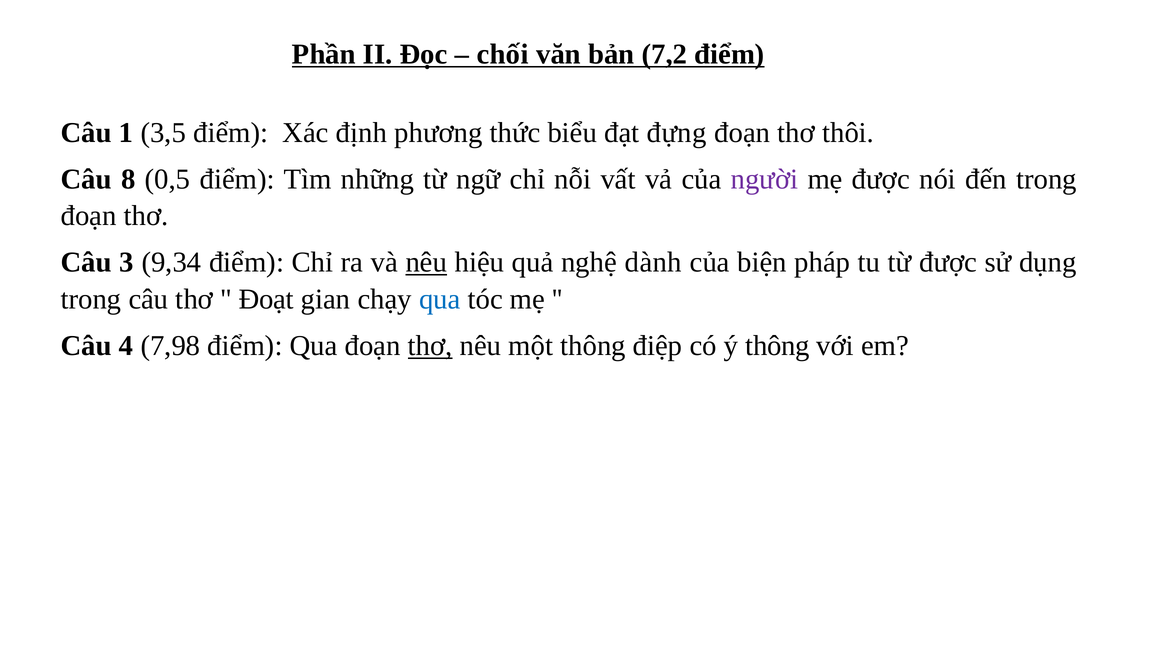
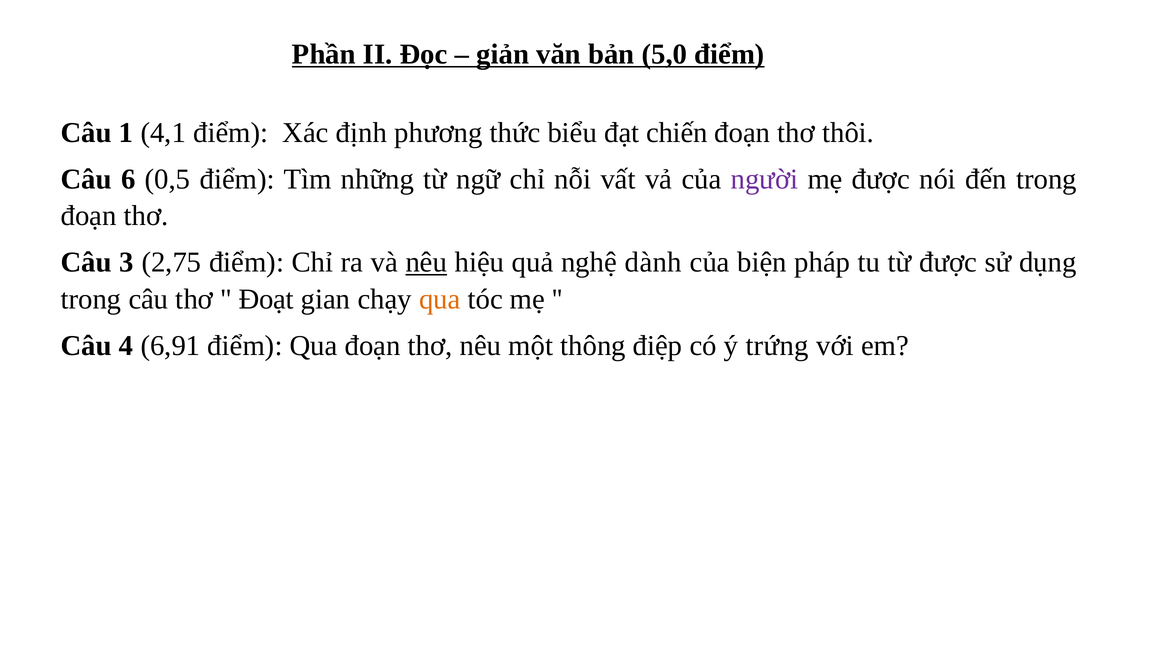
chối: chối -> giản (503, 54)
7,2: 7,2 -> 5,0 (664, 54)
3,5: 3,5 -> 4,1 (163, 133)
đựng: đựng -> chiến (677, 133)
8: 8 -> 6 (128, 179)
9,34: 9,34 -> 2,75 (171, 262)
qua colour: blue -> orange (440, 299)
7,98: 7,98 -> 6,91 (170, 346)
thơ underline: present -> none (430, 346)
ý thông: thông -> trứng (777, 346)
